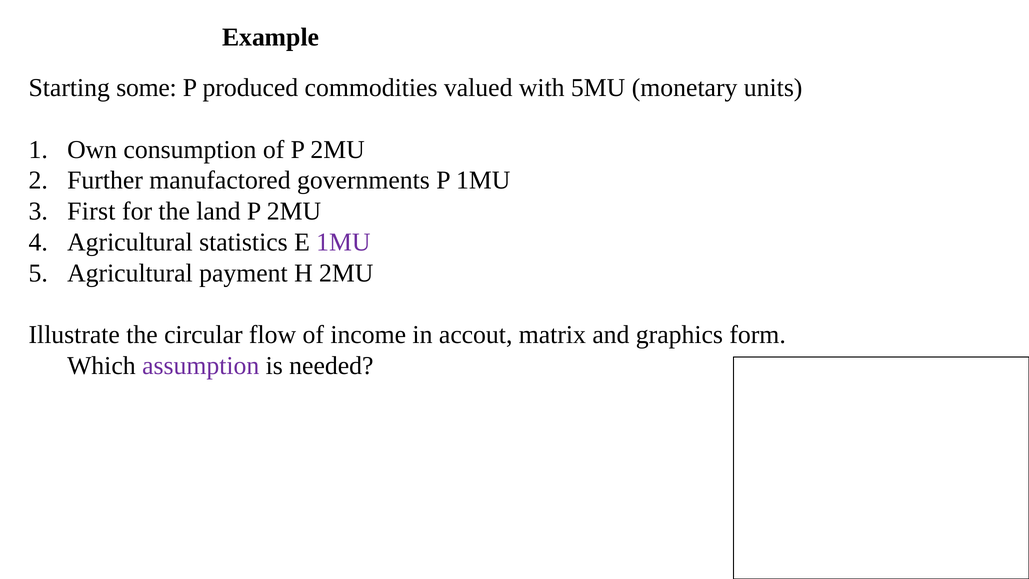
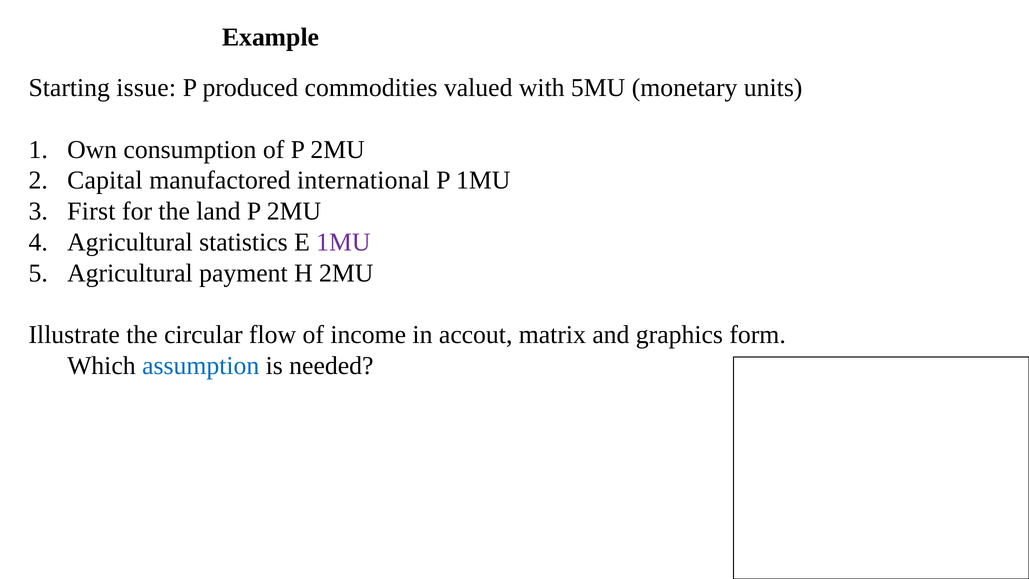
some: some -> issue (146, 88)
Further: Further -> Capital (105, 180)
governments: governments -> international (363, 180)
assumption colour: purple -> blue (201, 366)
